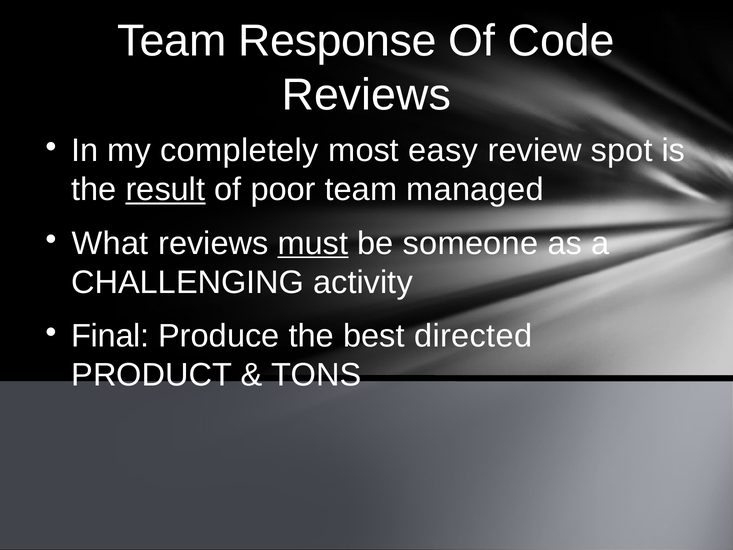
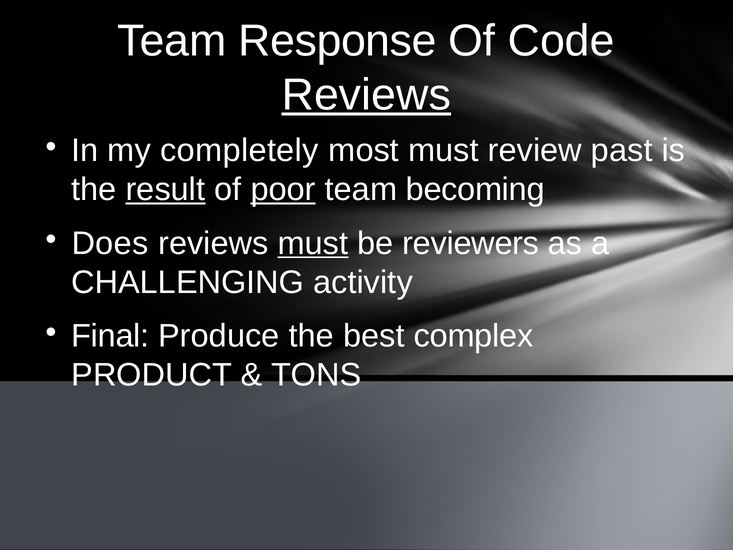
Reviews underline: none -> present (366, 95)
most easy: easy -> must (443, 150)
spot: spot -> past (622, 150)
poor underline: none -> present (283, 190)
managed: managed -> becoming (475, 190)
What: What -> Does (110, 243)
someone: someone -> reviewers (471, 243)
directed: directed -> complex (474, 336)
